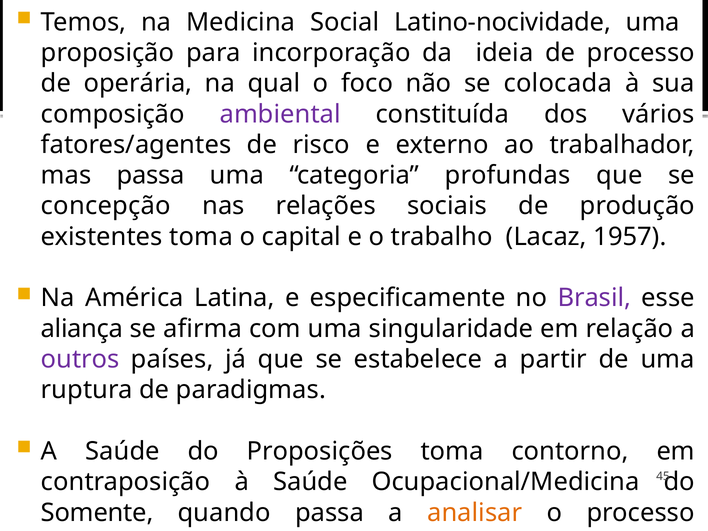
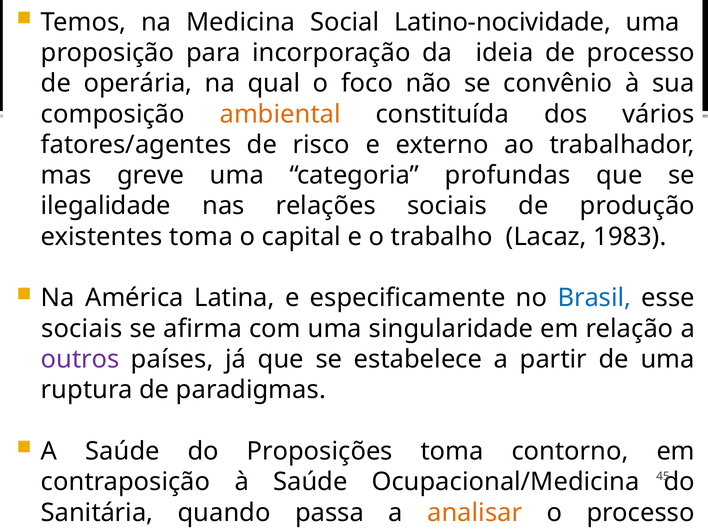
colocada: colocada -> convênio (558, 83)
ambiental colour: purple -> orange (280, 114)
mas passa: passa -> greve (151, 175)
concepção: concepção -> ilegalidade (106, 206)
1957: 1957 -> 1983 (630, 237)
Brasil colour: purple -> blue (594, 298)
aliança: aliança -> sociais (82, 329)
Somente: Somente -> Sanitária (97, 513)
